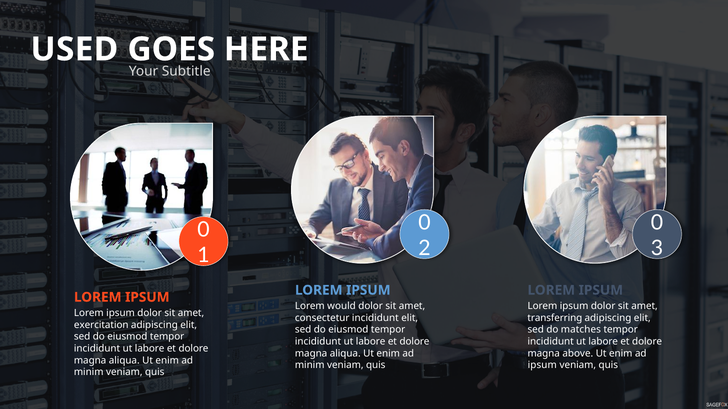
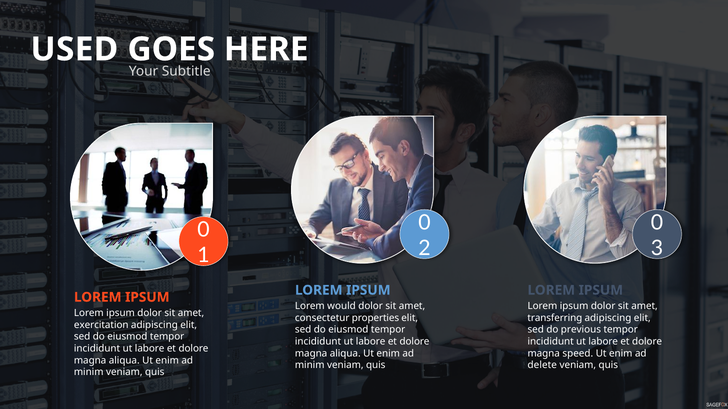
consectetur incididunt: incididunt -> properties (375, 318)
matches: matches -> previous (581, 330)
above: above -> speed (578, 354)
ipsum: ipsum -> delete (542, 366)
